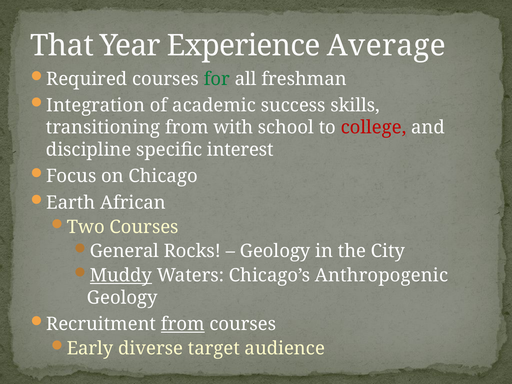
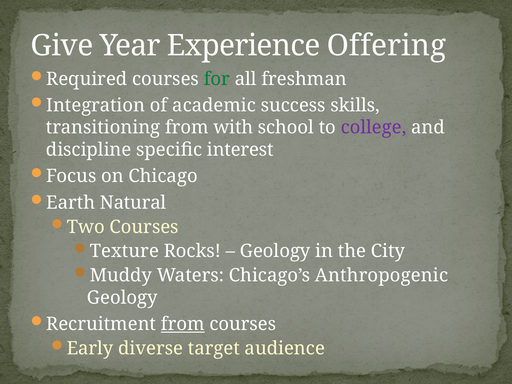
That: That -> Give (62, 46)
Average: Average -> Offering (387, 46)
college colour: red -> purple (374, 128)
African: African -> Natural (133, 203)
General: General -> Texture (124, 251)
Muddy underline: present -> none (121, 276)
